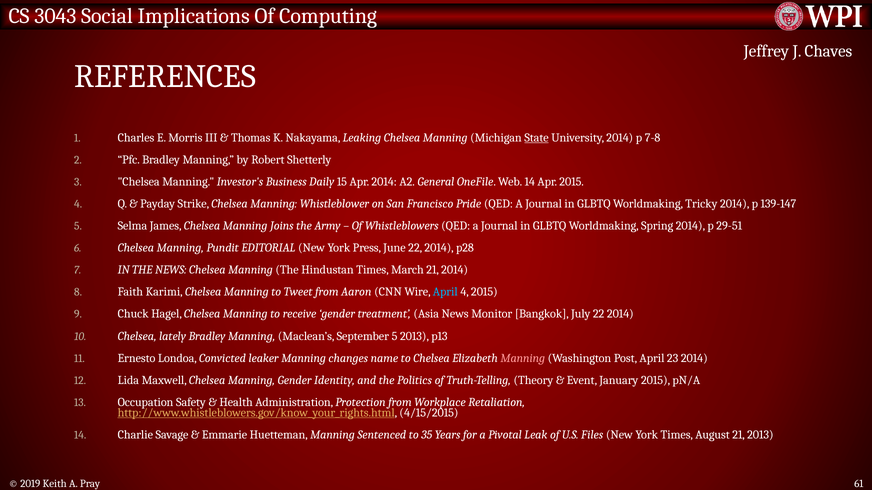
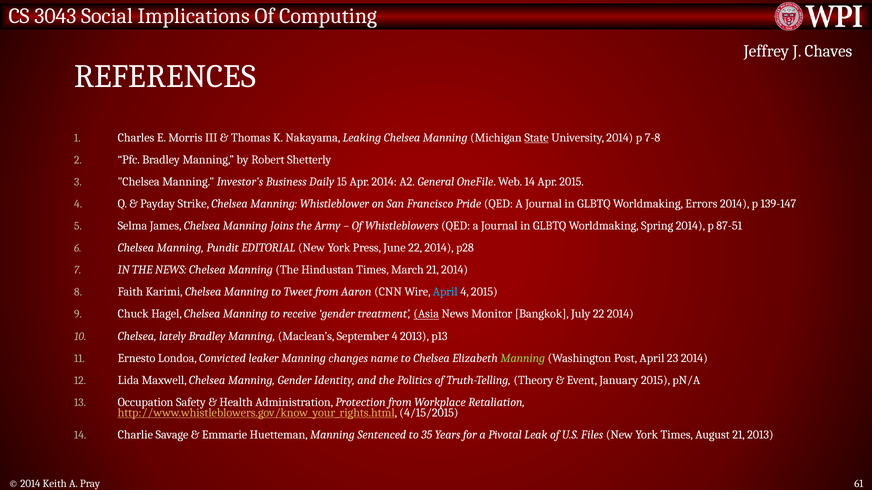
Tricky: Tricky -> Errors (701, 204)
29-51: 29-51 -> 87-51 (729, 226)
Asia underline: none -> present (426, 314)
September 5: 5 -> 4 (395, 336)
Manning colour: pink -> light green (523, 358)
2019: 2019 -> 2014 (30, 484)
